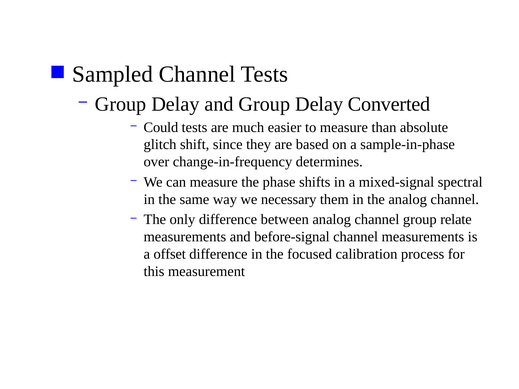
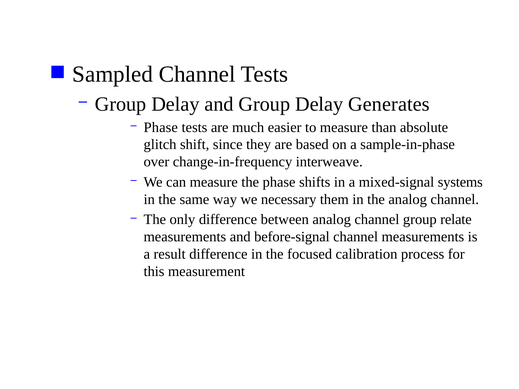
Converted: Converted -> Generates (389, 104)
Could: Could -> Phase (161, 127)
determines: determines -> interweave (329, 162)
spectral: spectral -> systems (460, 182)
offset: offset -> result (170, 254)
